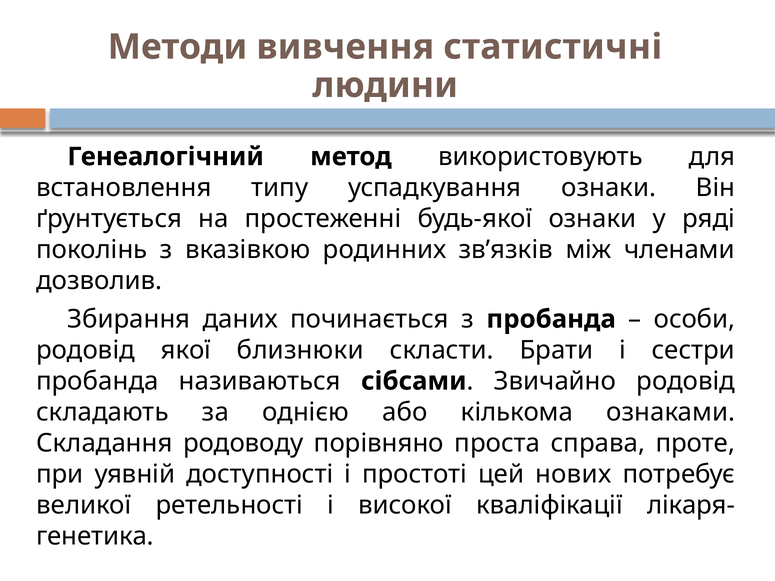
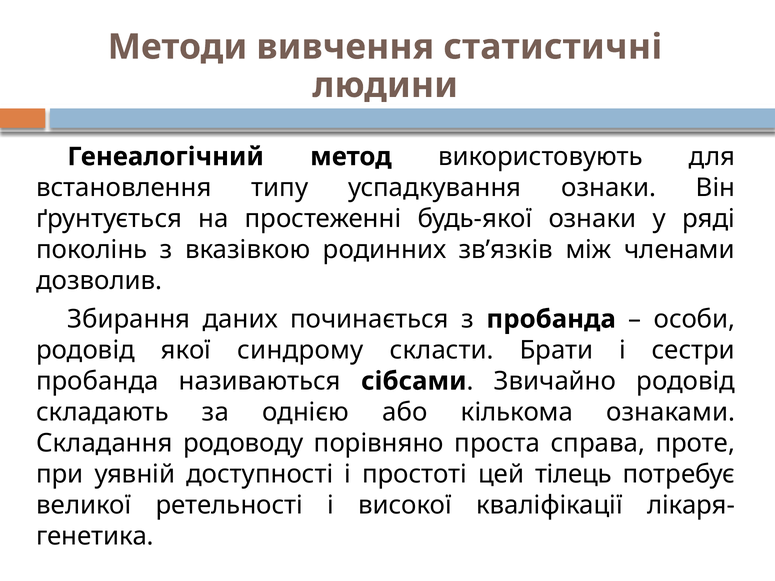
близнюки: близнюки -> синдрому (300, 350)
нових: нових -> тілець (574, 474)
